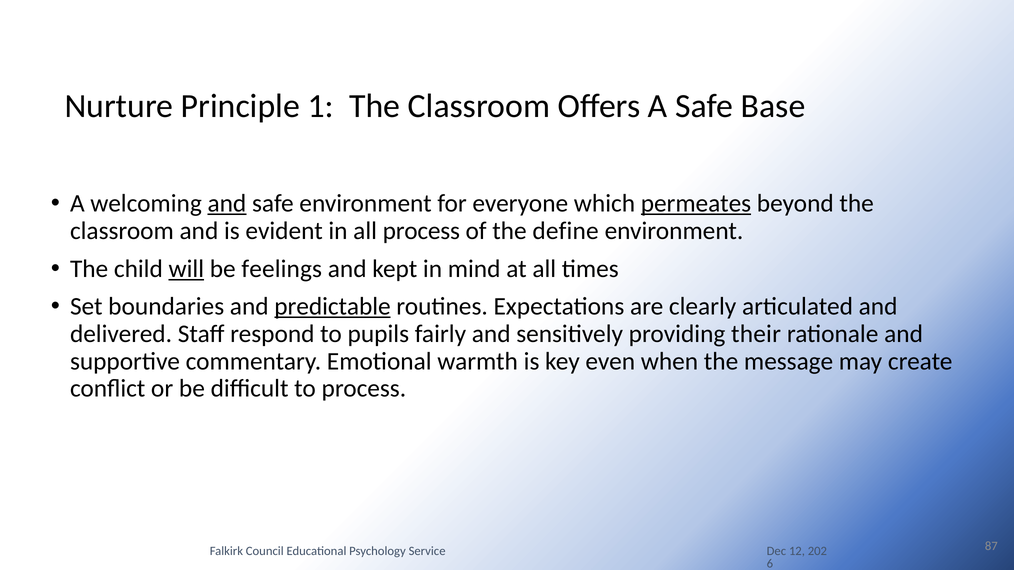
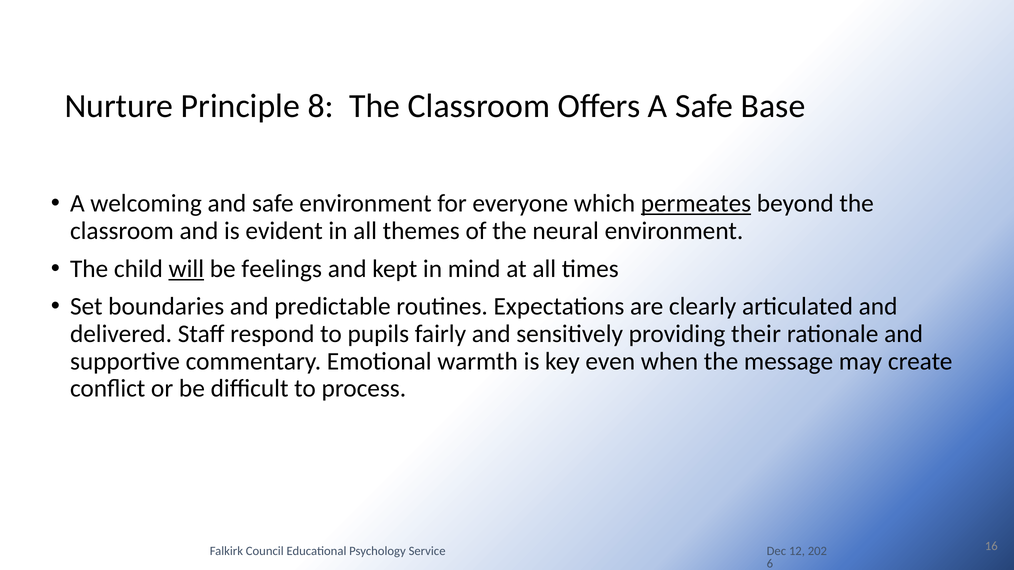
1: 1 -> 8 (321, 106)
and underline: present -> none (227, 204)
all process: process -> themes (421, 231)
define: define -> neural (566, 231)
predictable underline: present -> none (332, 307)
87: 87 -> 16 (991, 546)
